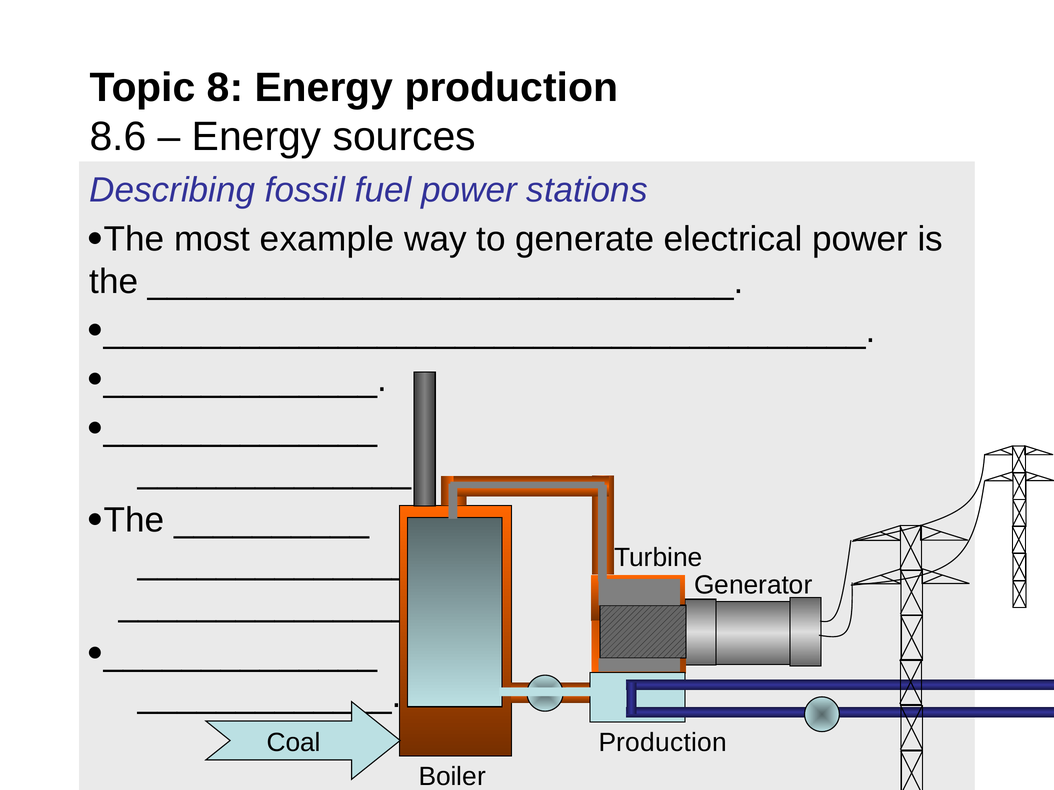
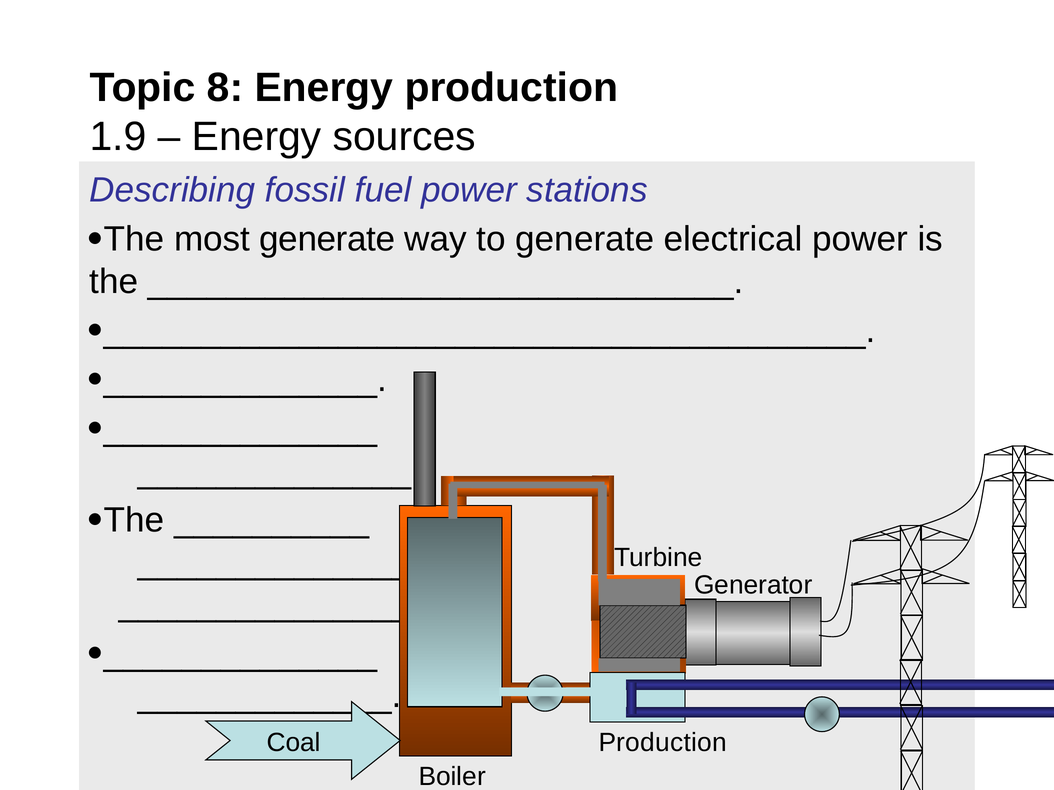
8.6: 8.6 -> 1.9 (118, 137)
most example: example -> generate (327, 239)
